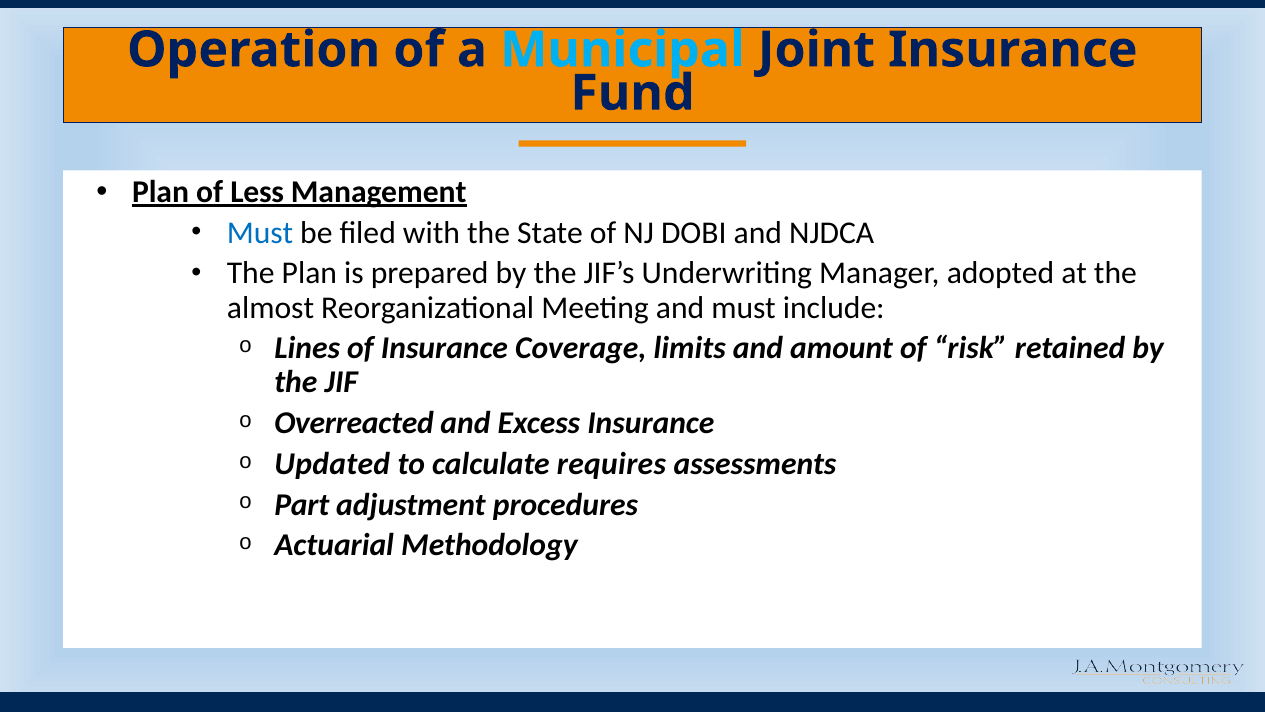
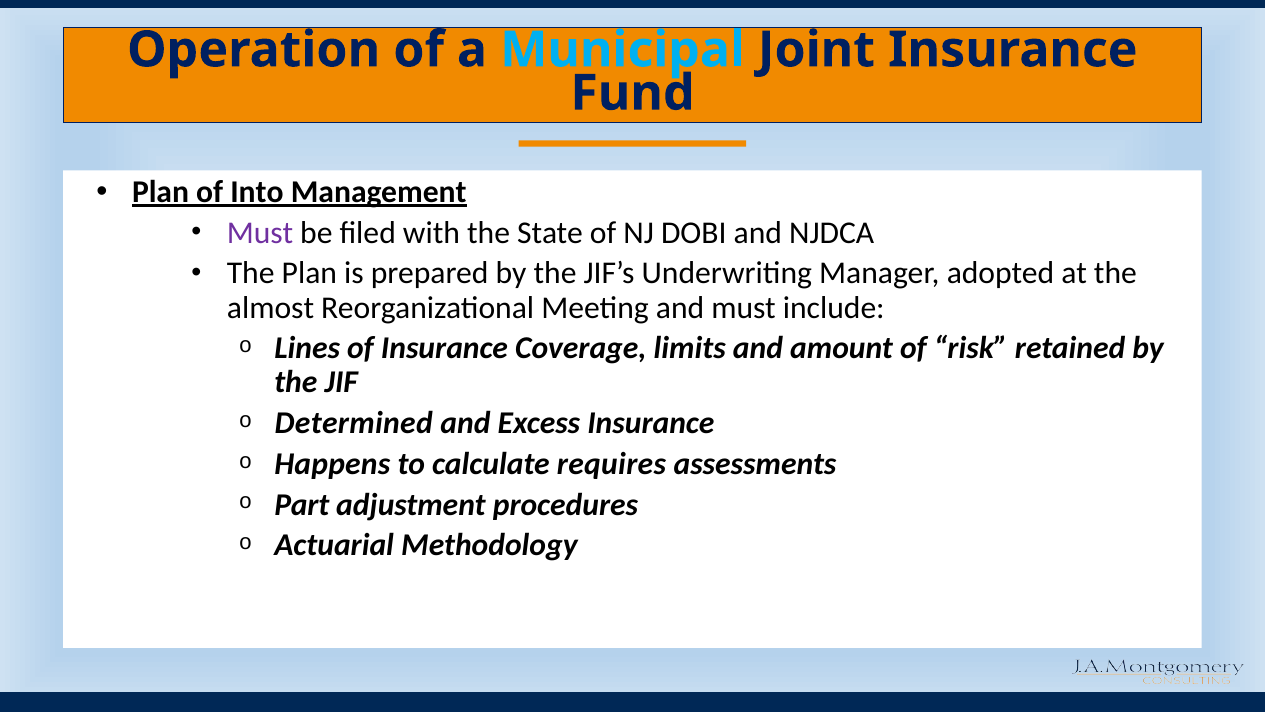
Less: Less -> Into (257, 192)
Must colour: blue -> purple (260, 233)
Overreacted: Overreacted -> Determined (354, 423)
Updated: Updated -> Happens (332, 464)
